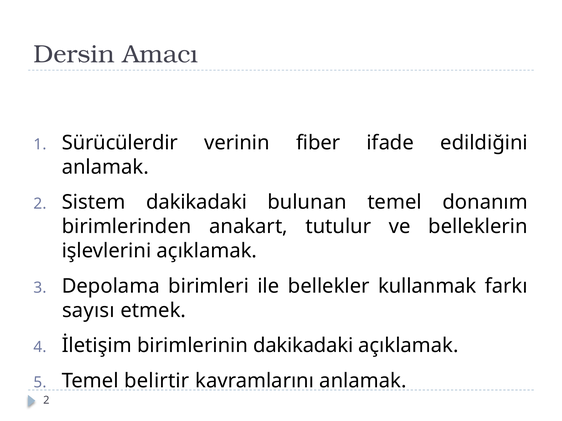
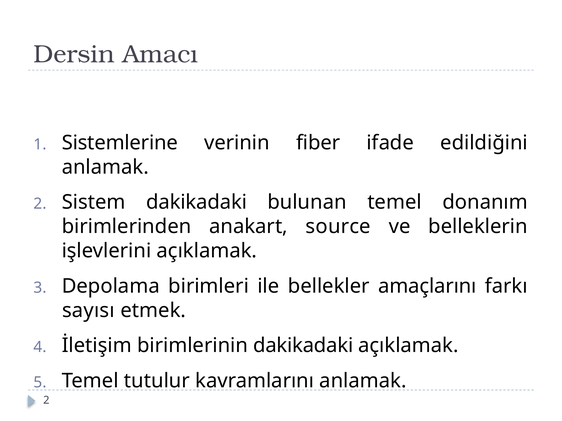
Sürücülerdir: Sürücülerdir -> Sistemlerine (120, 143)
tutulur: tutulur -> source (338, 227)
kullanmak: kullanmak -> amaçlarını (427, 286)
belirtir: belirtir -> tutulur (157, 381)
